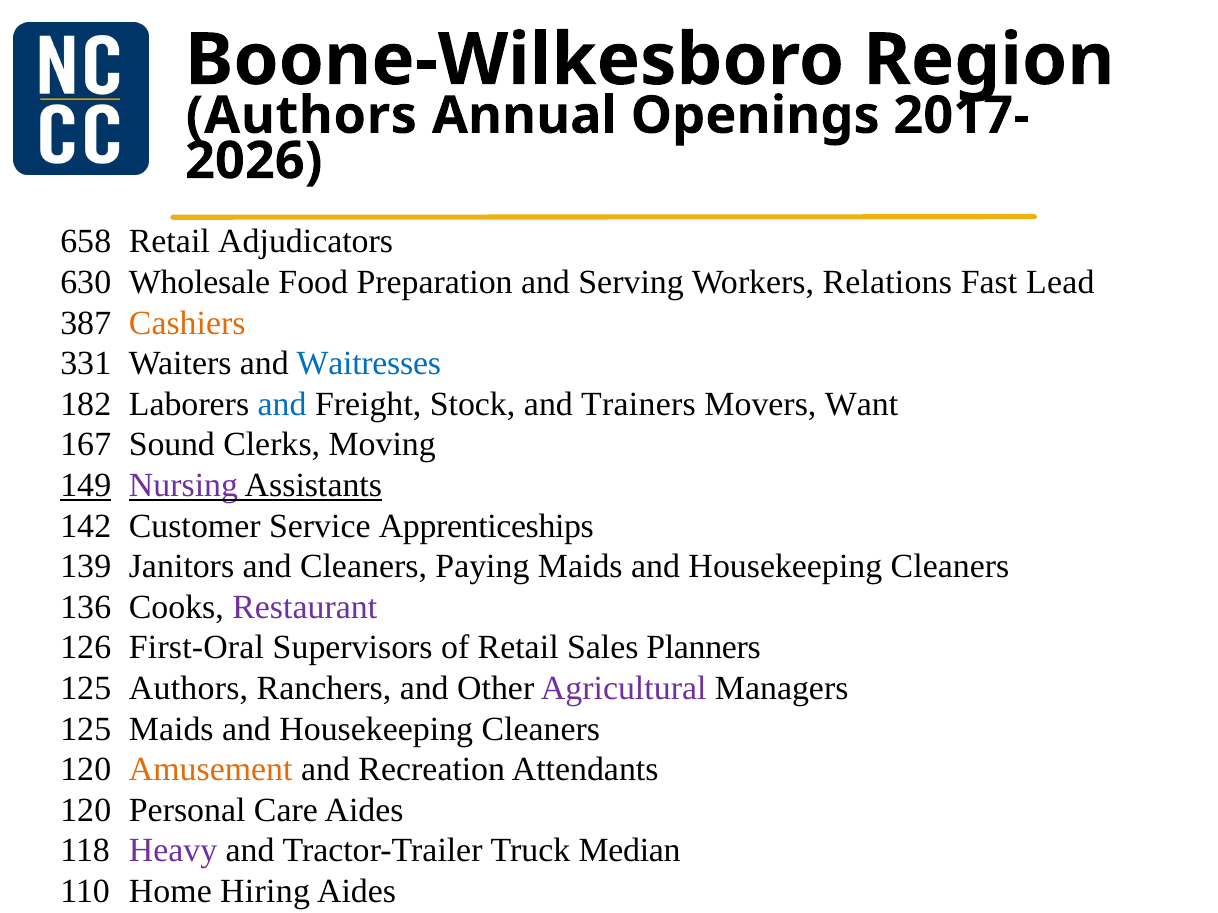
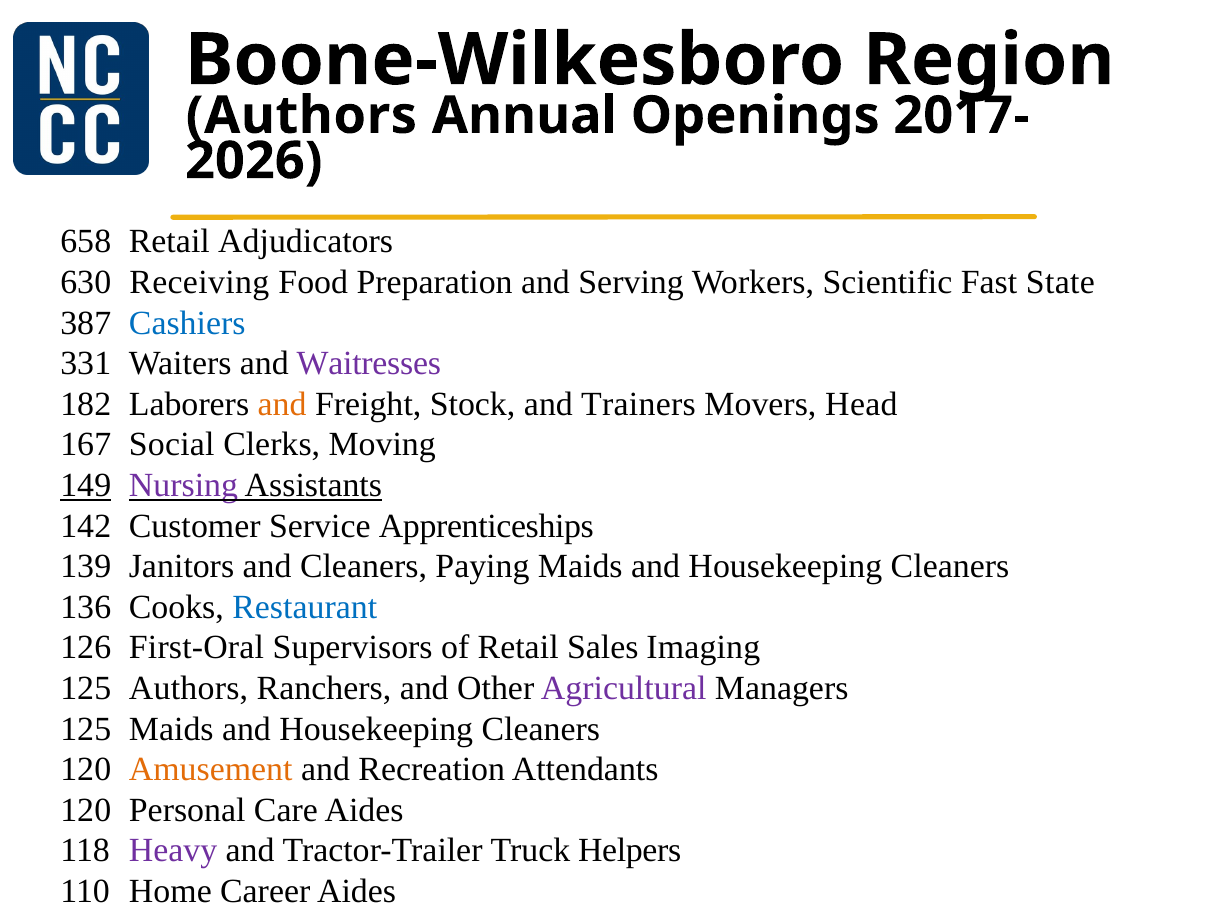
630 Wholesale: Wholesale -> Receiving (199, 283)
Workers Relations: Relations -> Scientific (887, 283)
Lead: Lead -> State (1060, 283)
Cashiers colour: orange -> blue (187, 323)
Waitresses colour: blue -> purple (369, 364)
and colour: blue -> orange (282, 404)
Want: Want -> Head (861, 404)
Sound: Sound -> Social (172, 445)
Restaurant colour: purple -> blue (305, 607)
Planners: Planners -> Imaging (703, 648)
Median: Median -> Helpers (630, 851)
Hiring: Hiring -> Career (265, 892)
